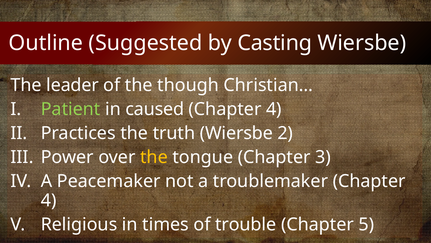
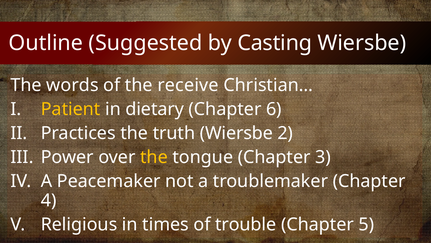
leader: leader -> words (72, 85)
though: though -> receive (188, 85)
Patient colour: light green -> yellow (71, 109)
caused: caused -> dietary (155, 109)
4: 4 -> 6 (274, 109)
